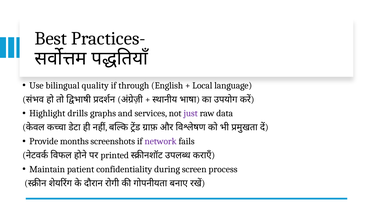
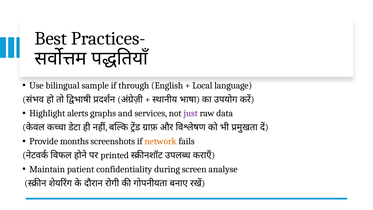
quality: quality -> sample (95, 85)
drills: drills -> alerts (78, 113)
network colour: purple -> orange (161, 141)
process: process -> analyse (223, 169)
